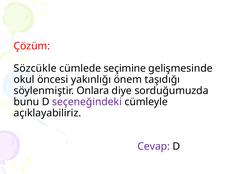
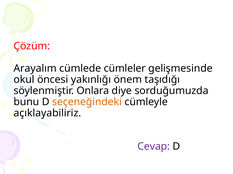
Sözcükle: Sözcükle -> Arayalım (35, 69)
seçimine: seçimine -> cümleler (125, 69)
seçeneğindeki colour: purple -> orange (87, 102)
